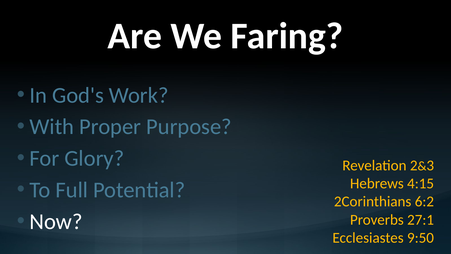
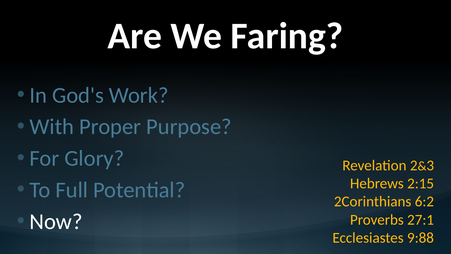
4:15: 4:15 -> 2:15 (421, 183)
9:50: 9:50 -> 9:88 (420, 237)
